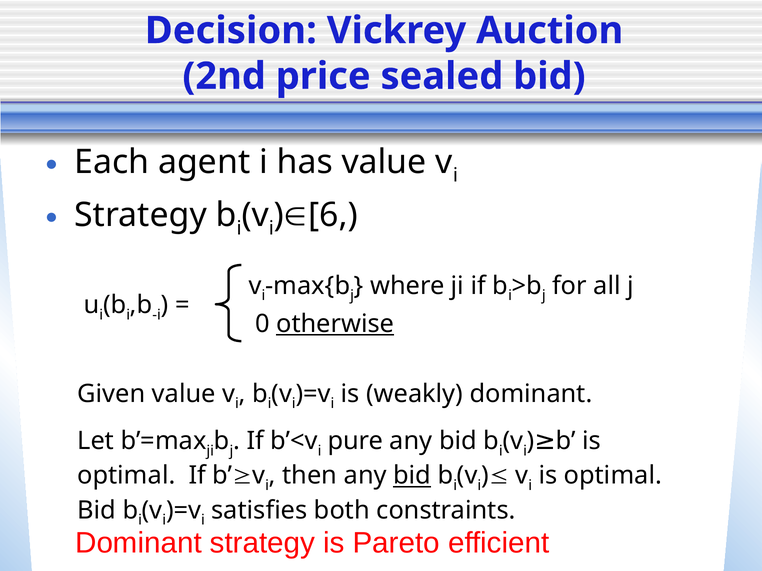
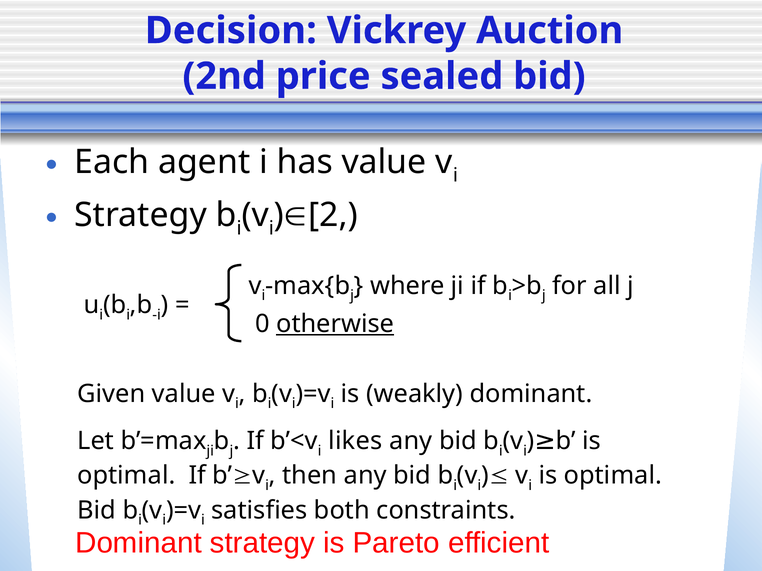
6: 6 -> 2 (328, 215)
pure: pure -> likes (355, 441)
bid underline: present -> none (412, 476)
